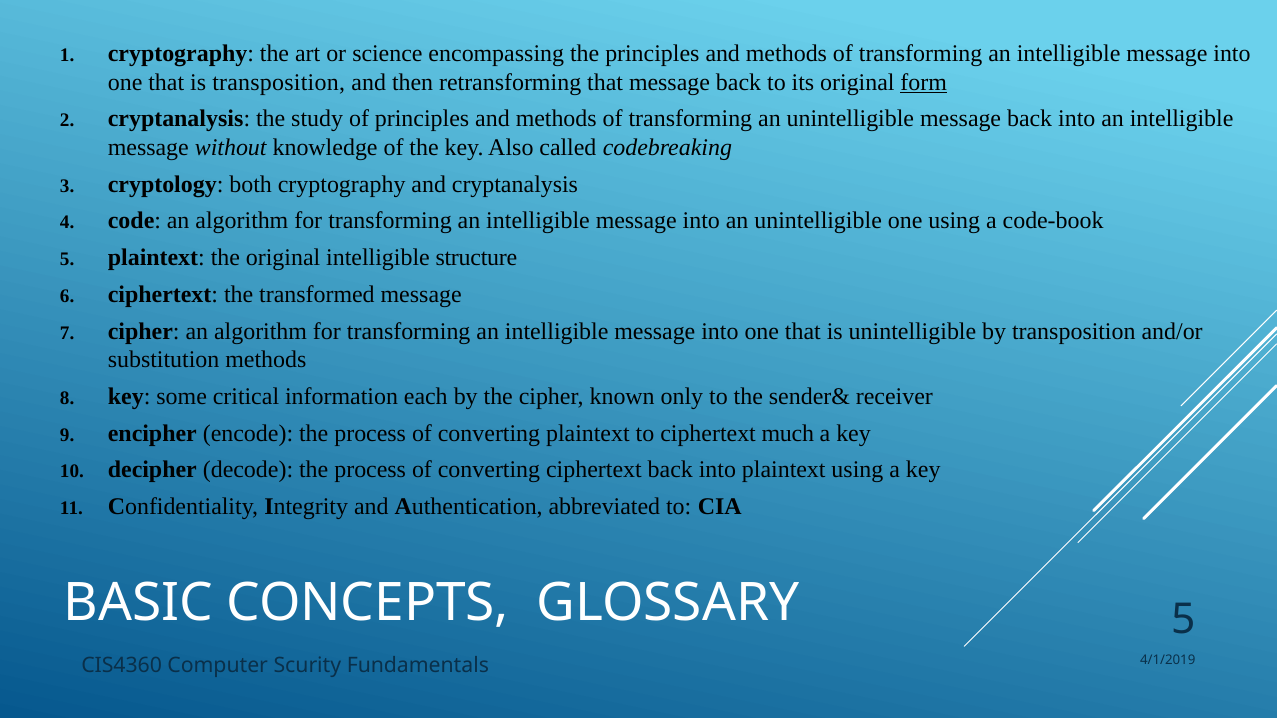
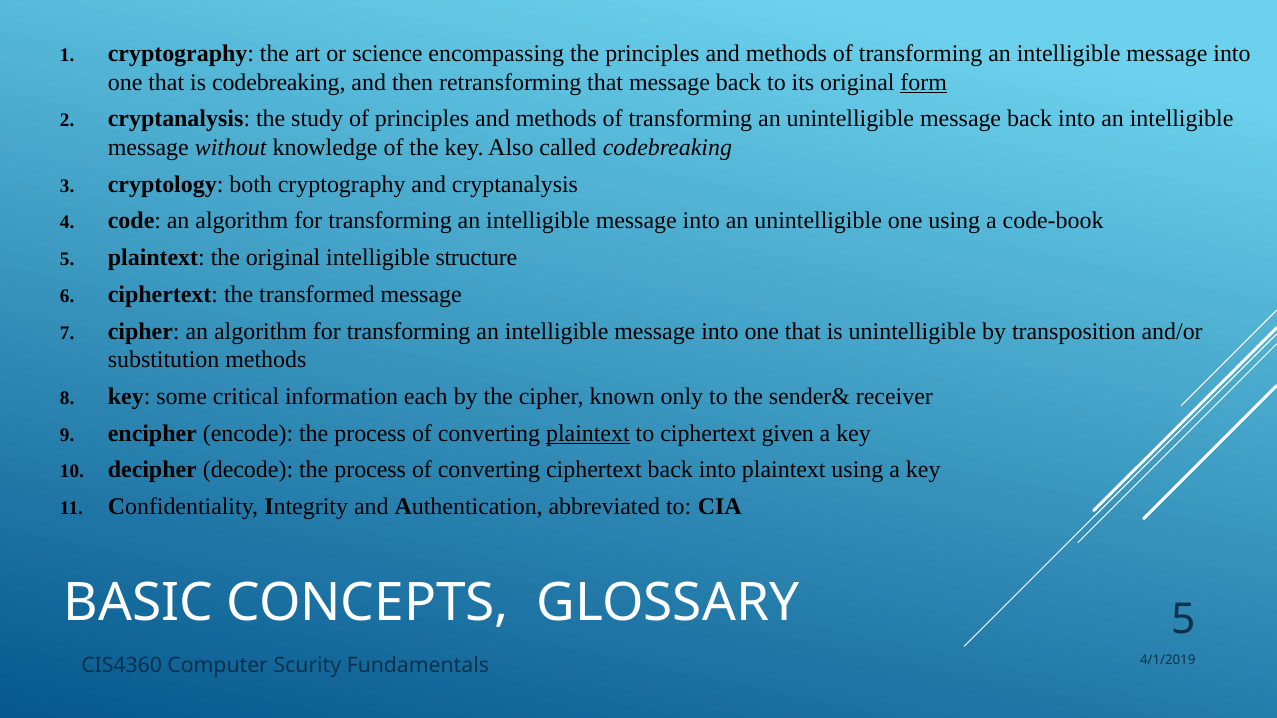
is transposition: transposition -> codebreaking (279, 82)
plaintext underline: none -> present (588, 433)
much: much -> given (788, 433)
